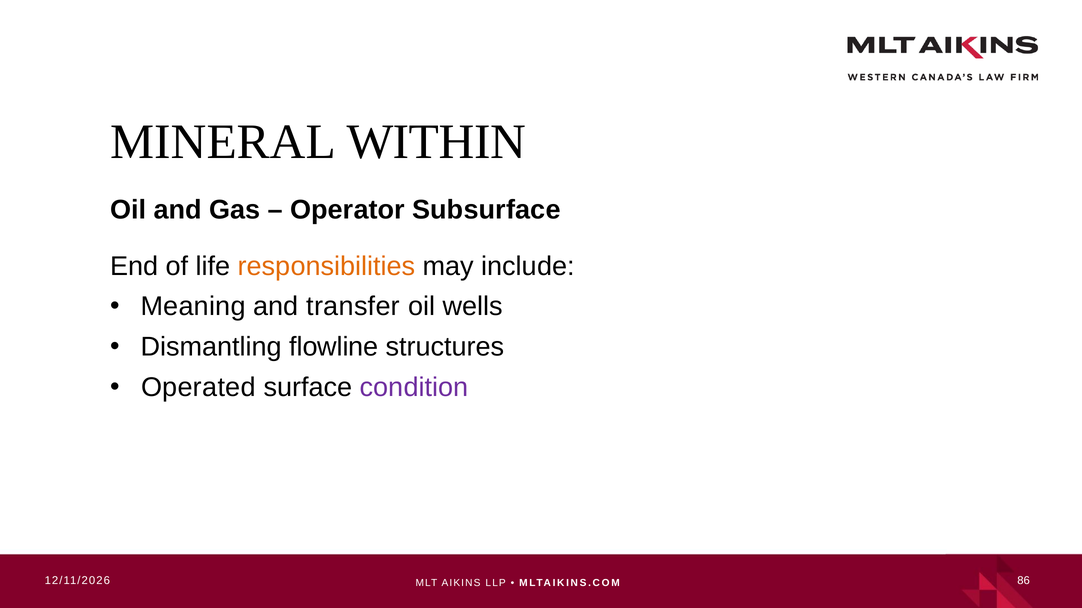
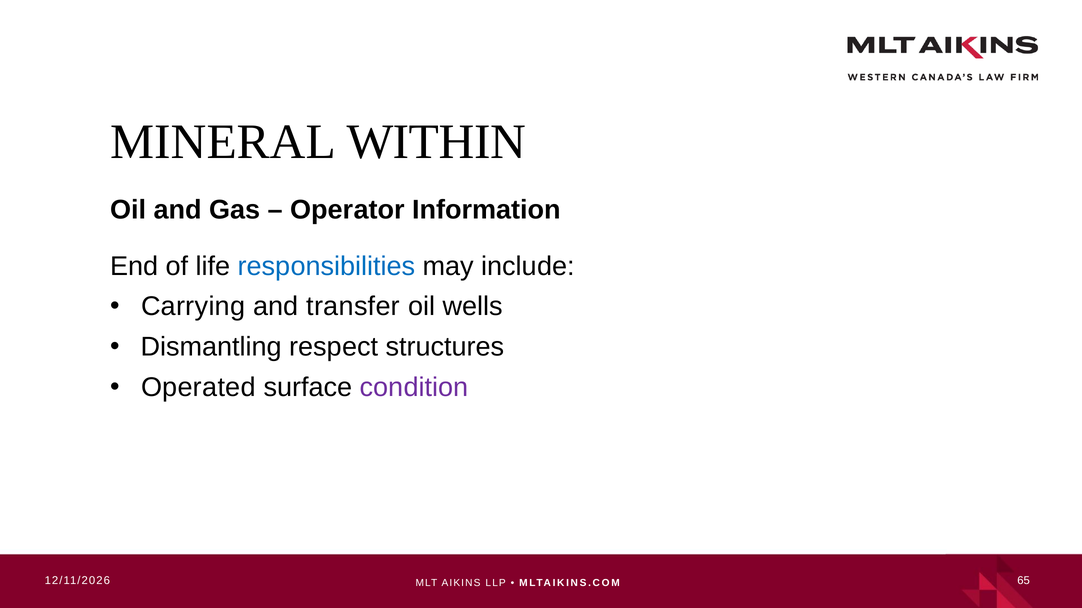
Subsurface: Subsurface -> Information (486, 210)
responsibilities colour: orange -> blue (327, 266)
Meaning: Meaning -> Carrying (193, 307)
flowline: flowline -> respect (334, 347)
86: 86 -> 65 (1024, 581)
